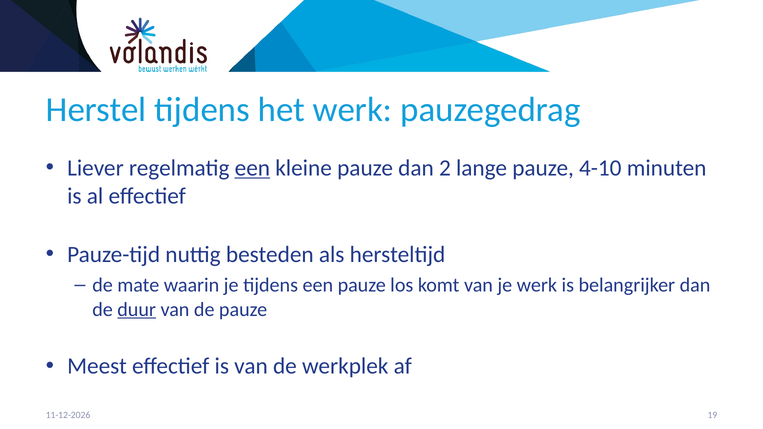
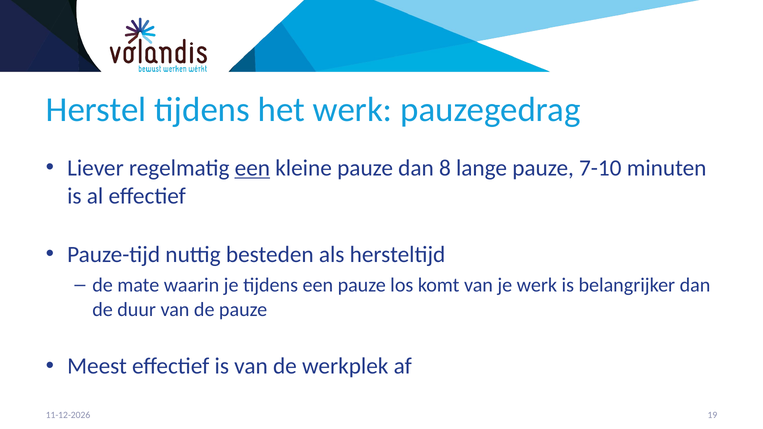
2: 2 -> 8 (445, 168)
4-10: 4-10 -> 7-10 (600, 168)
duur underline: present -> none (137, 310)
